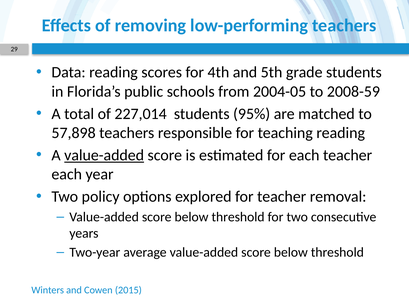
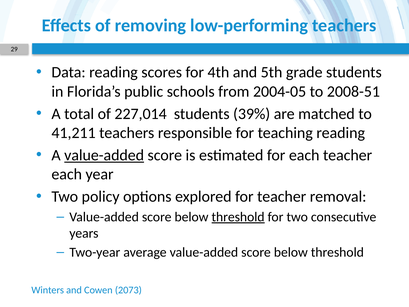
2008-59: 2008-59 -> 2008-51 (353, 91)
95%: 95% -> 39% (252, 114)
57,898: 57,898 -> 41,211 (74, 133)
threshold underline: none -> present (238, 217)
2015: 2015 -> 2073 (128, 290)
